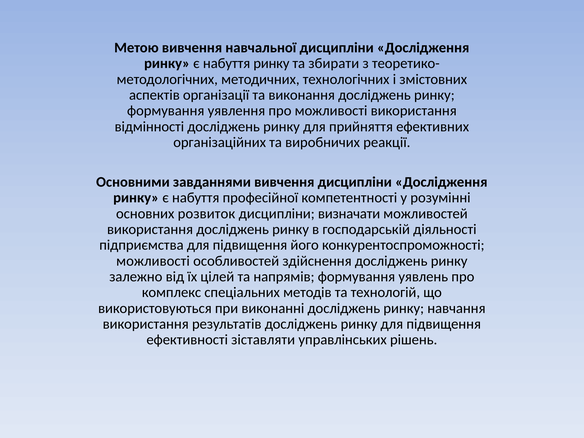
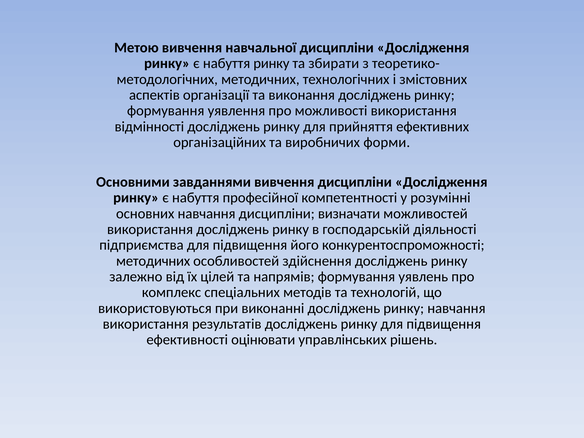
реакції: реакції -> форми (387, 142)
основних розвиток: розвиток -> навчання (207, 214)
можливості: можливості -> методичних (153, 261)
зіставляти: зіставляти -> оцінювати (263, 340)
